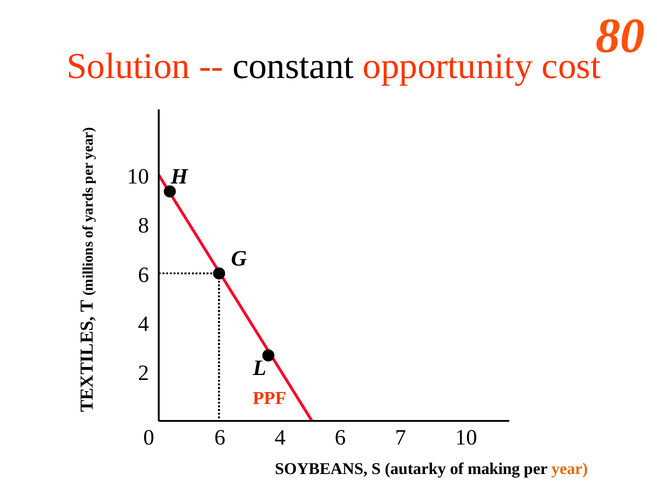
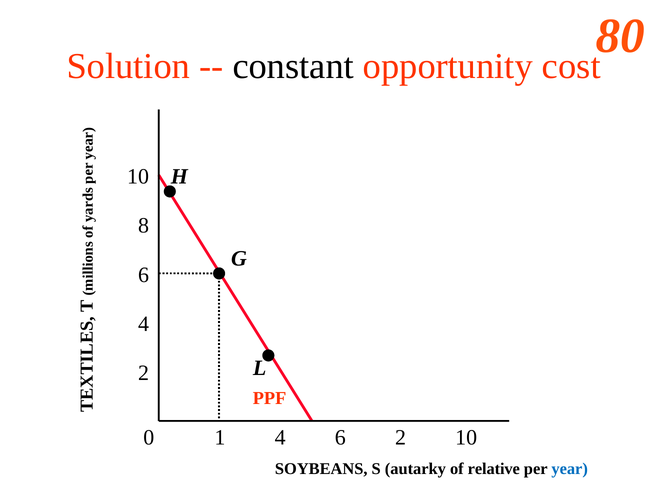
0 6: 6 -> 1 (220, 438)
6 7: 7 -> 2 (401, 438)
making: making -> relative (494, 470)
year colour: orange -> blue (570, 470)
